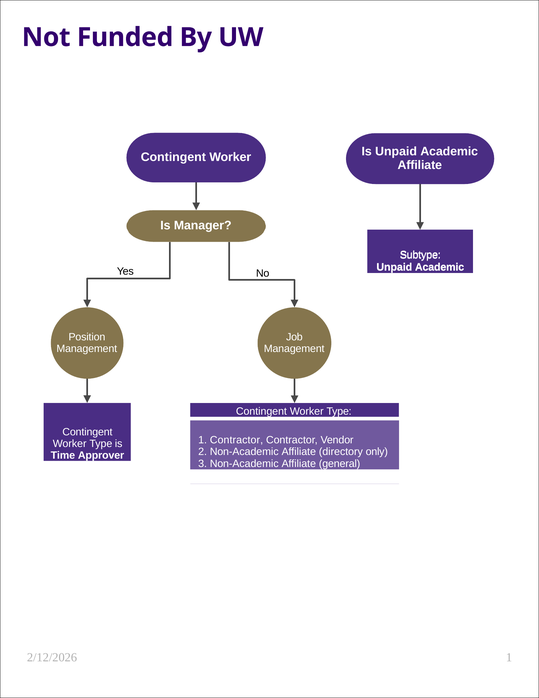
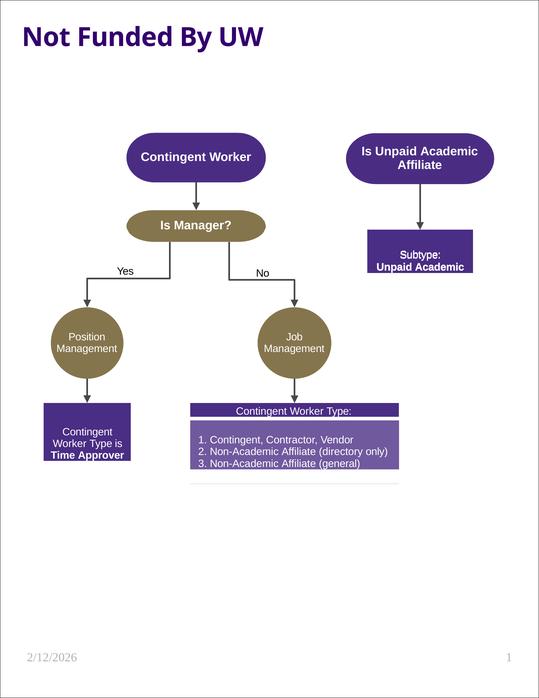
1 Contractor: Contractor -> Contingent (237, 440)
